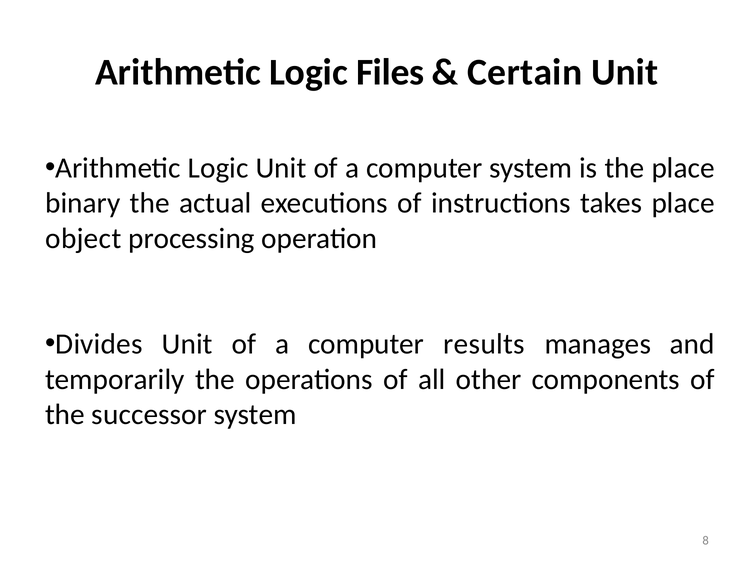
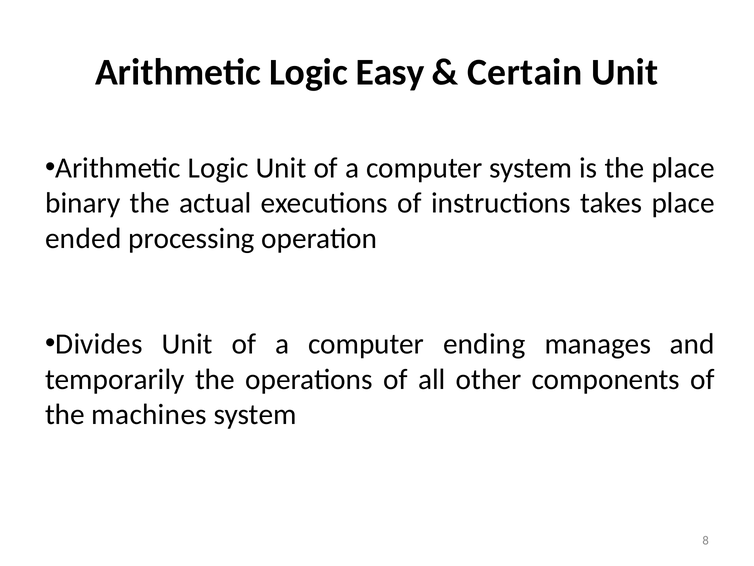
Files: Files -> Easy (390, 72)
object: object -> ended (83, 238)
results: results -> ending (484, 344)
successor: successor -> machines (149, 414)
